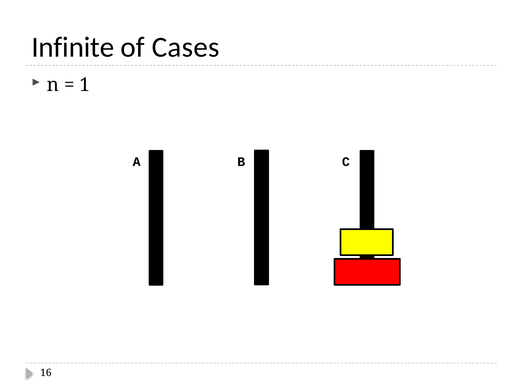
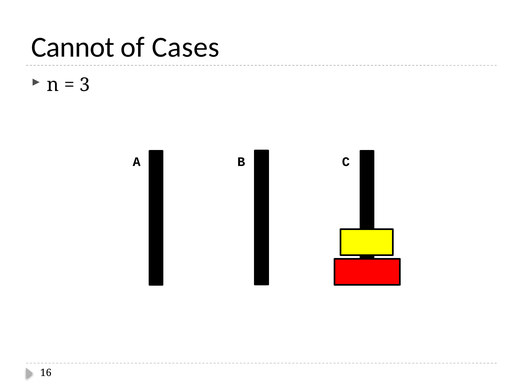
Infinite: Infinite -> Cannot (73, 47)
1: 1 -> 3 (85, 85)
